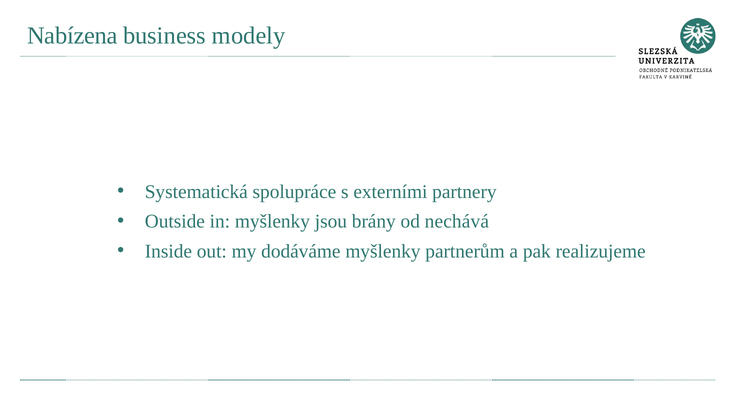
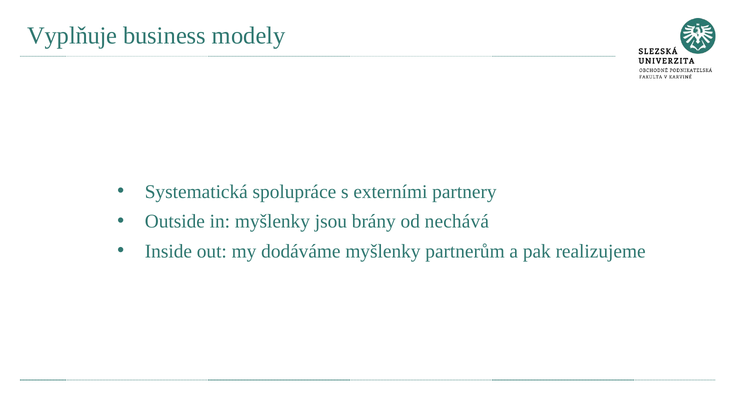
Nabízena: Nabízena -> Vyplňuje (72, 36)
